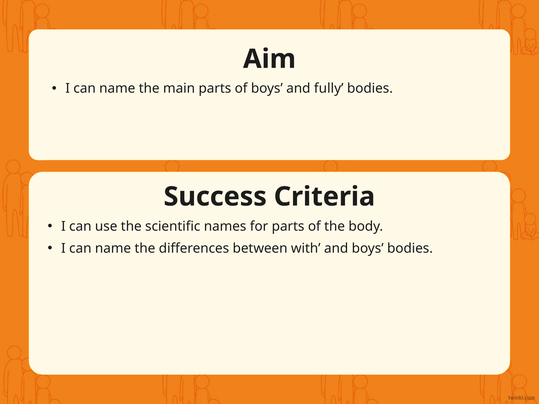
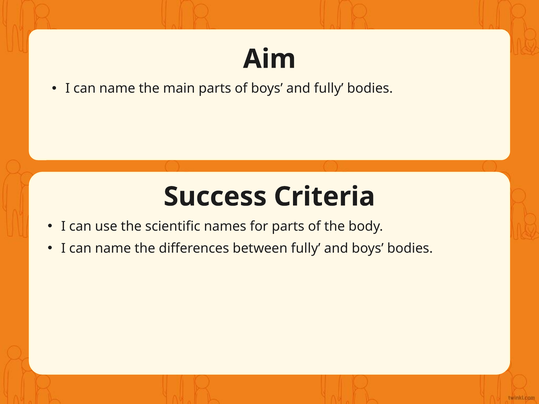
between with: with -> fully (306, 248)
